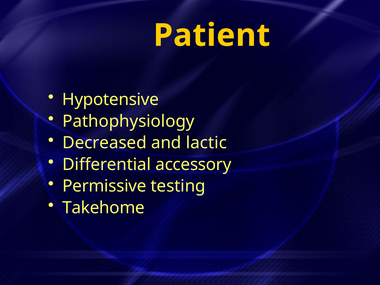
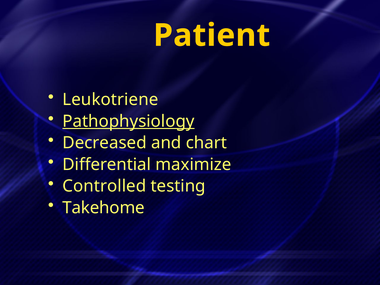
Hypotensive: Hypotensive -> Leukotriene (110, 100)
Pathophysiology underline: none -> present (128, 121)
lactic: lactic -> chart (206, 143)
accessory: accessory -> maximize (193, 164)
Permissive: Permissive -> Controlled (104, 186)
